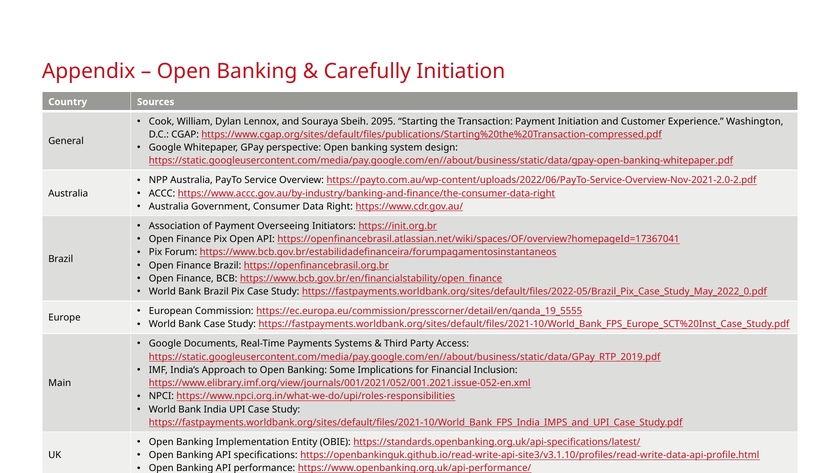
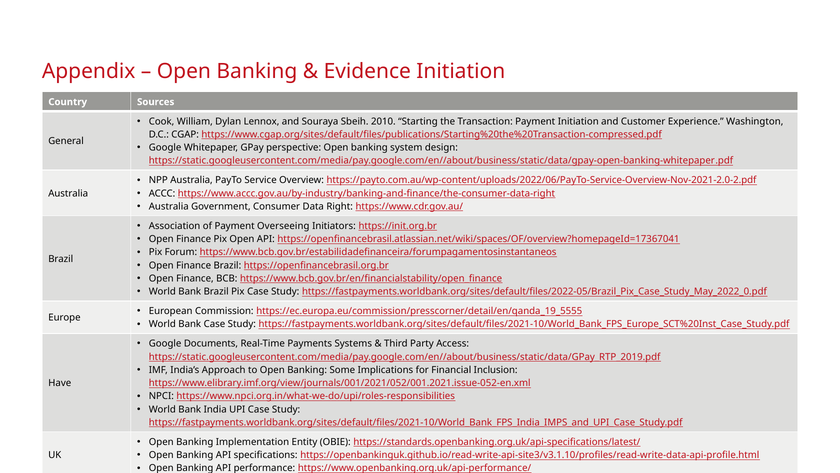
Carefully: Carefully -> Evidence (367, 71)
2095: 2095 -> 2010 (383, 121)
Main: Main -> Have (60, 383)
